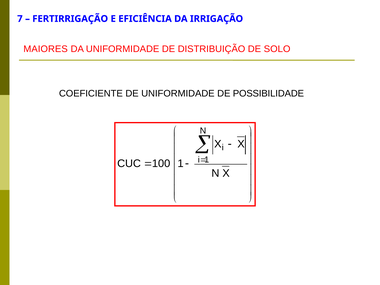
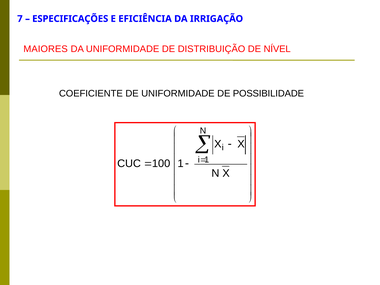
FERTIRRIGAÇÃO: FERTIRRIGAÇÃO -> ESPECIFICAÇÕES (70, 19)
SOLO: SOLO -> NÍVEL (277, 49)
